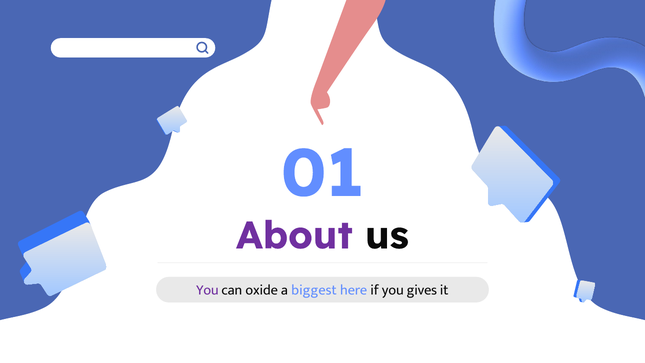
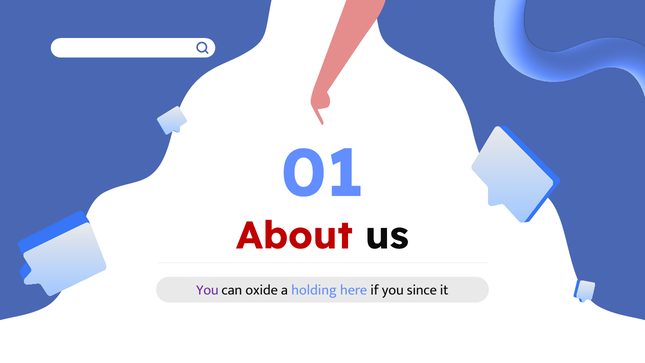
About colour: purple -> red (294, 236)
biggest: biggest -> holding (314, 290)
gives: gives -> since (422, 290)
